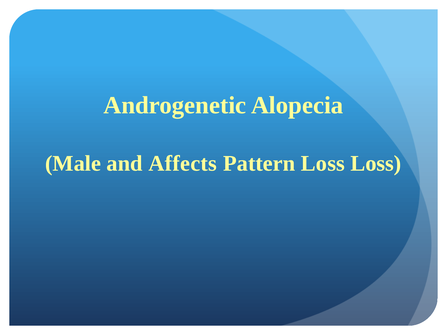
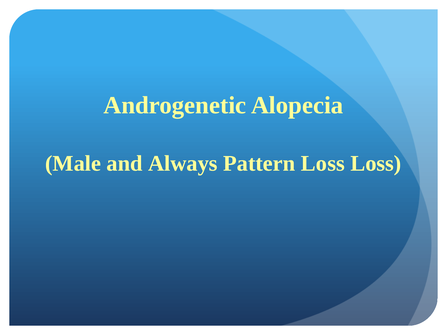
Affects: Affects -> Always (183, 163)
